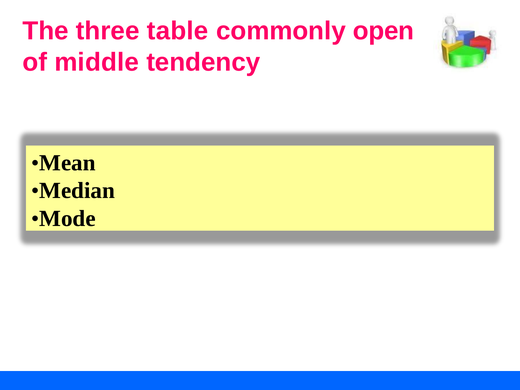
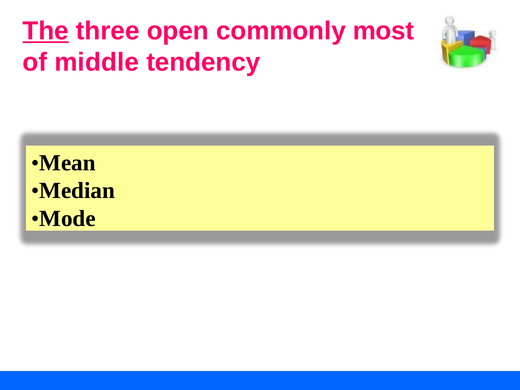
The underline: none -> present (46, 31)
table: table -> open (178, 31)
open: open -> most (383, 31)
